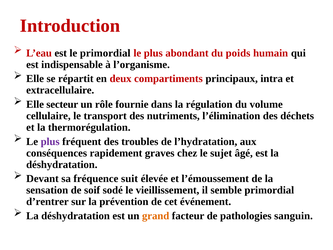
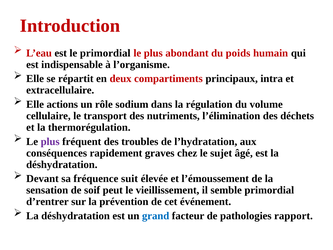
secteur: secteur -> actions (62, 104)
fournie: fournie -> sodium (132, 104)
sodé: sodé -> peut (113, 190)
grand colour: orange -> blue (156, 216)
sanguin: sanguin -> rapport (293, 216)
